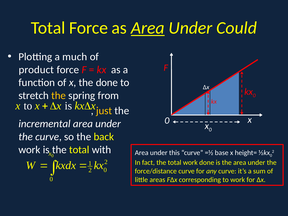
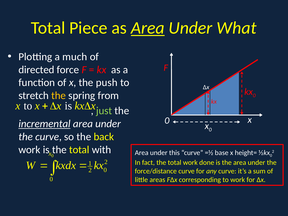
Total Force: Force -> Piece (88, 28)
Could: Could -> What (237, 28)
product: product -> directed (36, 70)
the done: done -> push (107, 83)
just colour: yellow -> light green (104, 111)
incremental underline: none -> present (44, 124)
